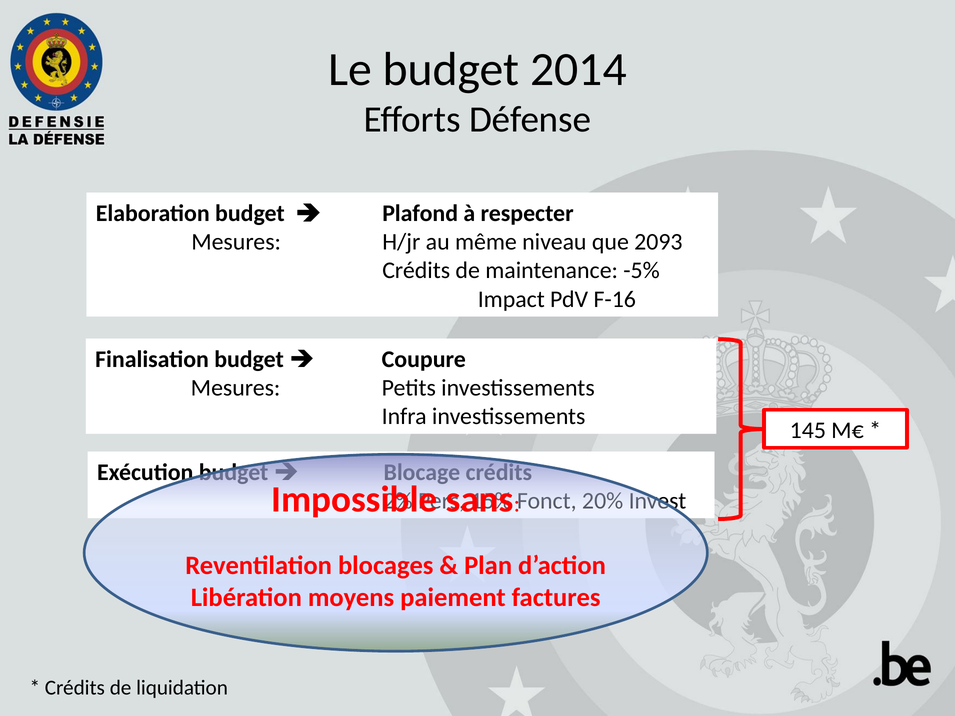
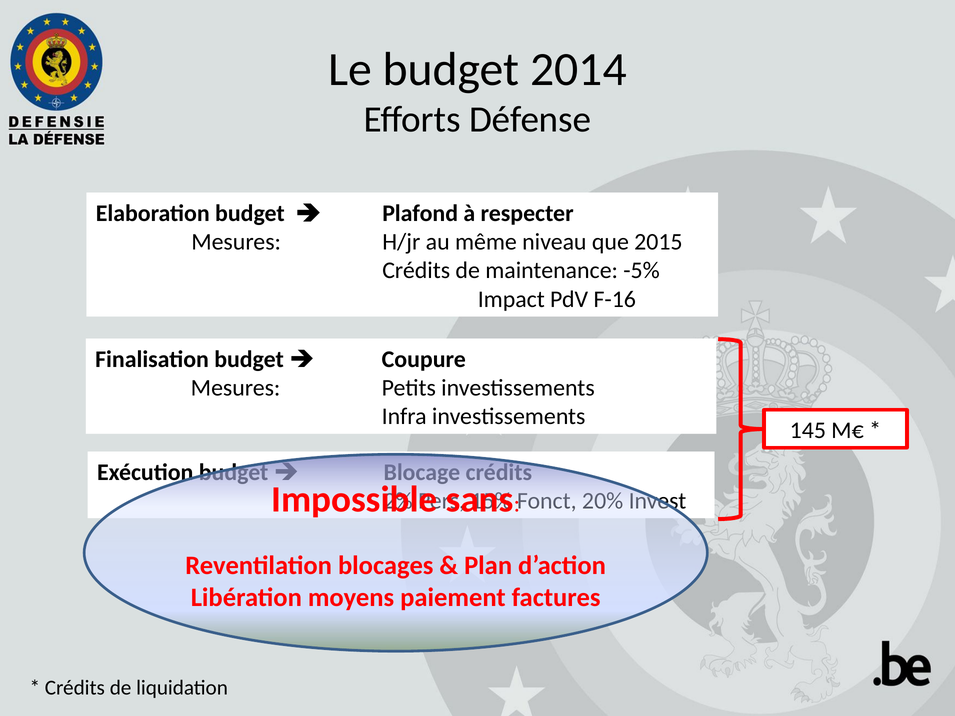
2093: 2093 -> 2015 (658, 242)
